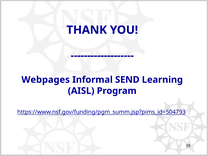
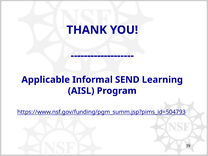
Webpages: Webpages -> Applicable (46, 80)
